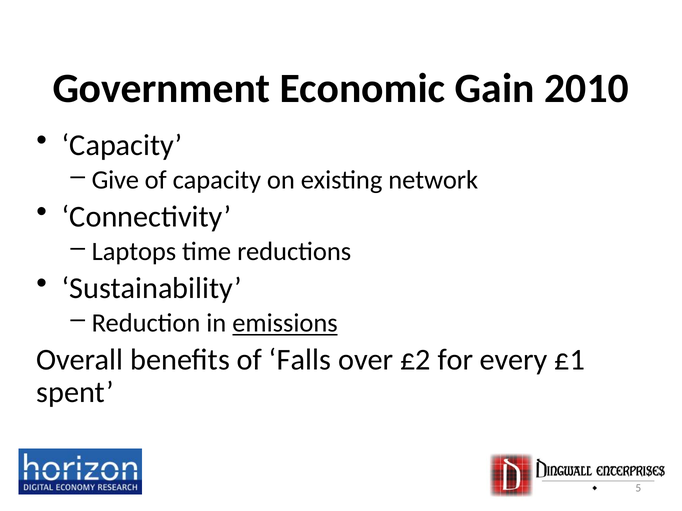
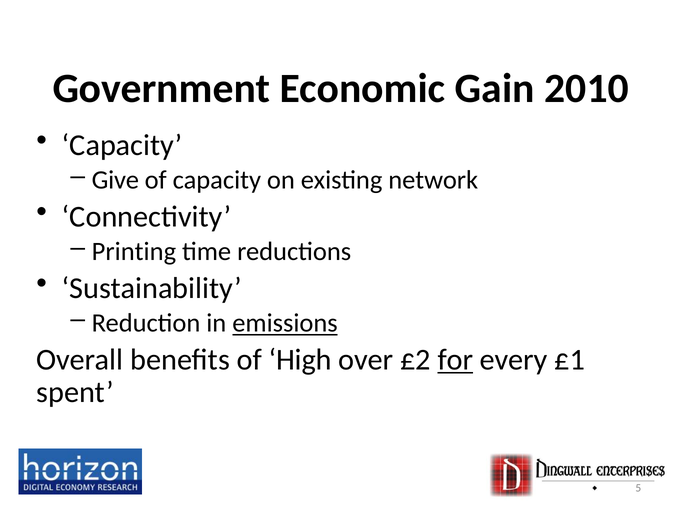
Laptops: Laptops -> Printing (134, 252)
Falls: Falls -> High (300, 360)
for underline: none -> present (455, 360)
